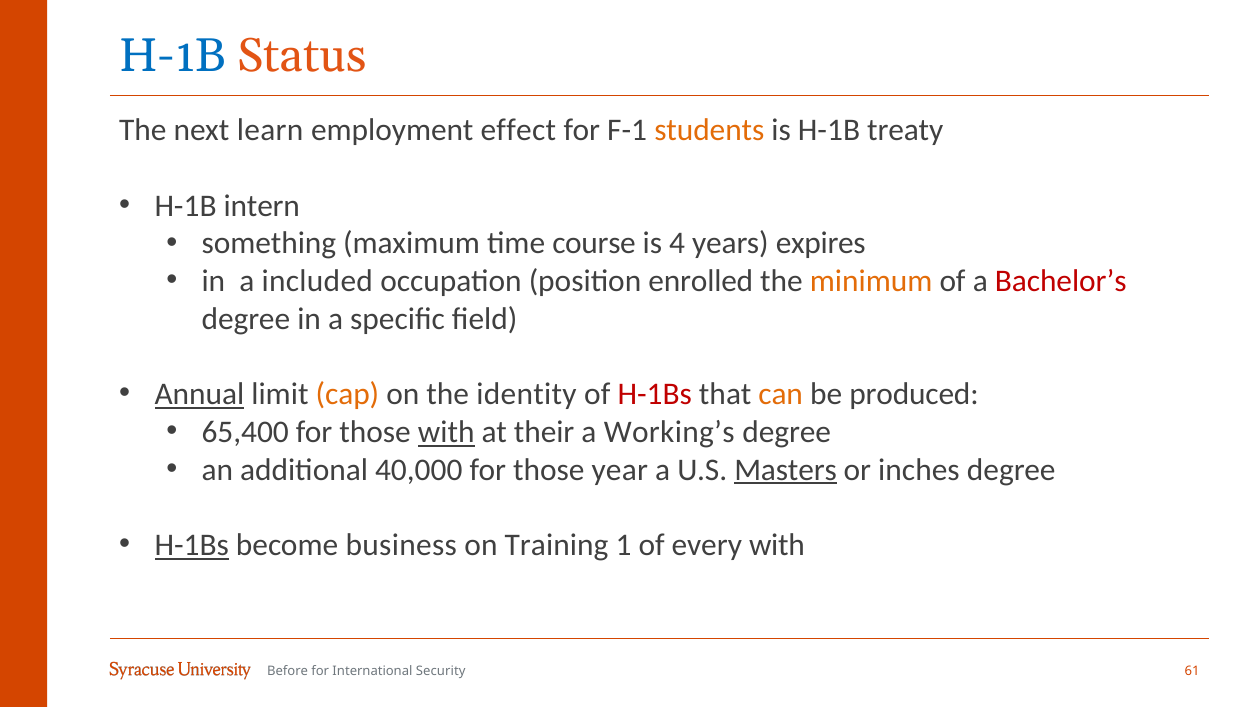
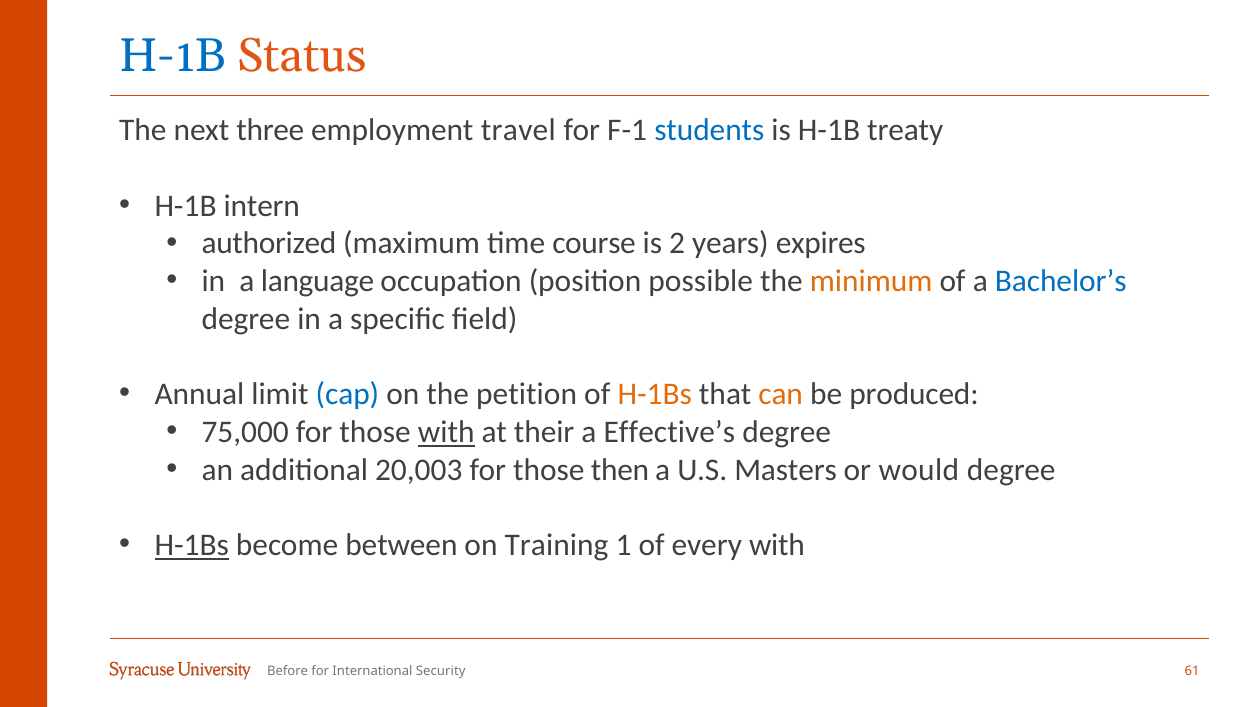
learn: learn -> three (270, 130)
effect: effect -> travel (518, 130)
students colour: orange -> blue (709, 130)
something: something -> authorized (269, 243)
4: 4 -> 2 (677, 243)
included: included -> language (318, 281)
enrolled: enrolled -> possible (701, 281)
Bachelor’s colour: red -> blue (1061, 281)
Annual underline: present -> none (199, 394)
cap colour: orange -> blue (347, 394)
identity: identity -> petition (527, 394)
H-1Bs colour: red -> orange (655, 394)
65,400: 65,400 -> 75,000 (245, 432)
Working’s: Working’s -> Effective’s (669, 432)
40,000: 40,000 -> 20,003 (419, 469)
year: year -> then (620, 469)
Masters underline: present -> none (786, 469)
inches: inches -> would (919, 469)
business: business -> between (401, 545)
